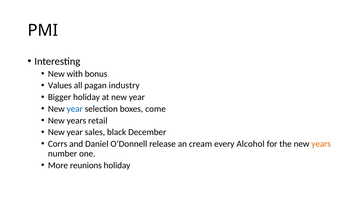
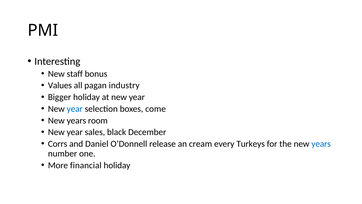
with: with -> staff (75, 74)
retail: retail -> room (98, 120)
Alcohol: Alcohol -> Turkeys (251, 144)
years colour: orange -> blue (321, 144)
reunions: reunions -> financial (86, 165)
